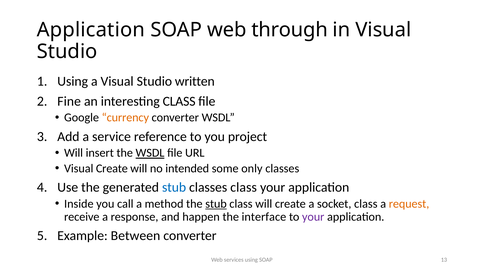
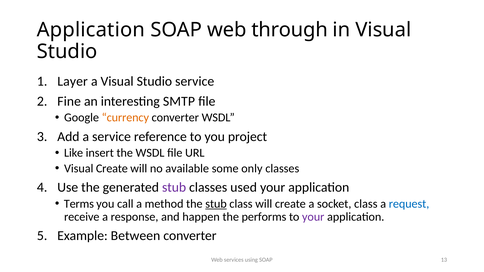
Using: Using -> Layer (73, 82)
Studio written: written -> service (195, 82)
interesting CLASS: CLASS -> SMTP (179, 101)
Will: Will -> Like (74, 153)
WSDL underline: present -> none (150, 153)
intended: intended -> available (187, 169)
stub colour: blue -> purple (174, 188)
classes class: class -> used (244, 188)
Inside: Inside -> Terms (79, 204)
request colour: orange -> blue (409, 204)
interface: interface -> performs (264, 217)
